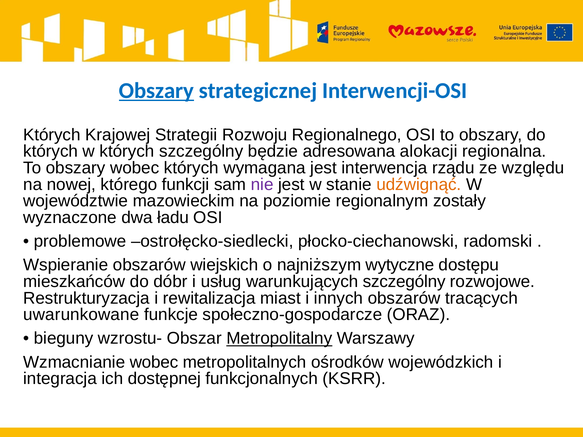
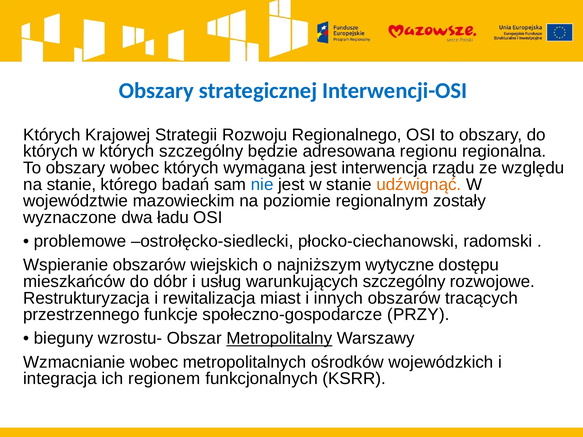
Obszary underline: present -> none (156, 91)
alokacji: alokacji -> regionu (429, 151)
na nowej: nowej -> stanie (71, 185)
funkcji: funkcji -> badań (186, 185)
nie colour: purple -> blue (262, 185)
uwarunkowane: uwarunkowane -> przestrzennego (81, 315)
ORAZ: ORAZ -> PRZY (418, 315)
dostępnej: dostępnej -> regionem (164, 379)
